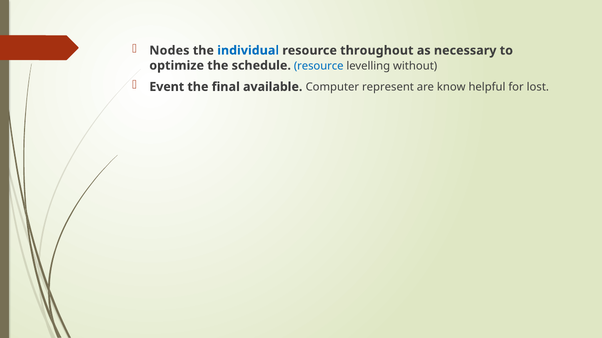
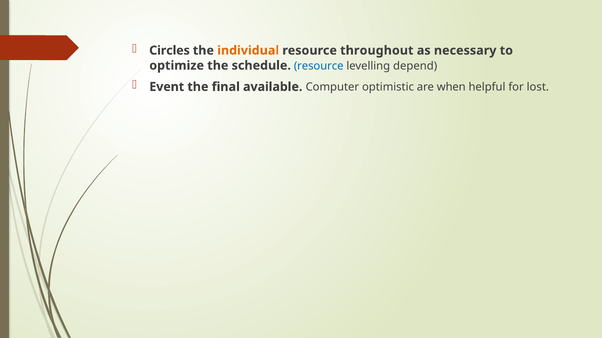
Nodes: Nodes -> Circles (169, 51)
individual colour: blue -> orange (248, 51)
without: without -> depend (415, 66)
represent: represent -> optimistic (388, 87)
know: know -> when (451, 87)
